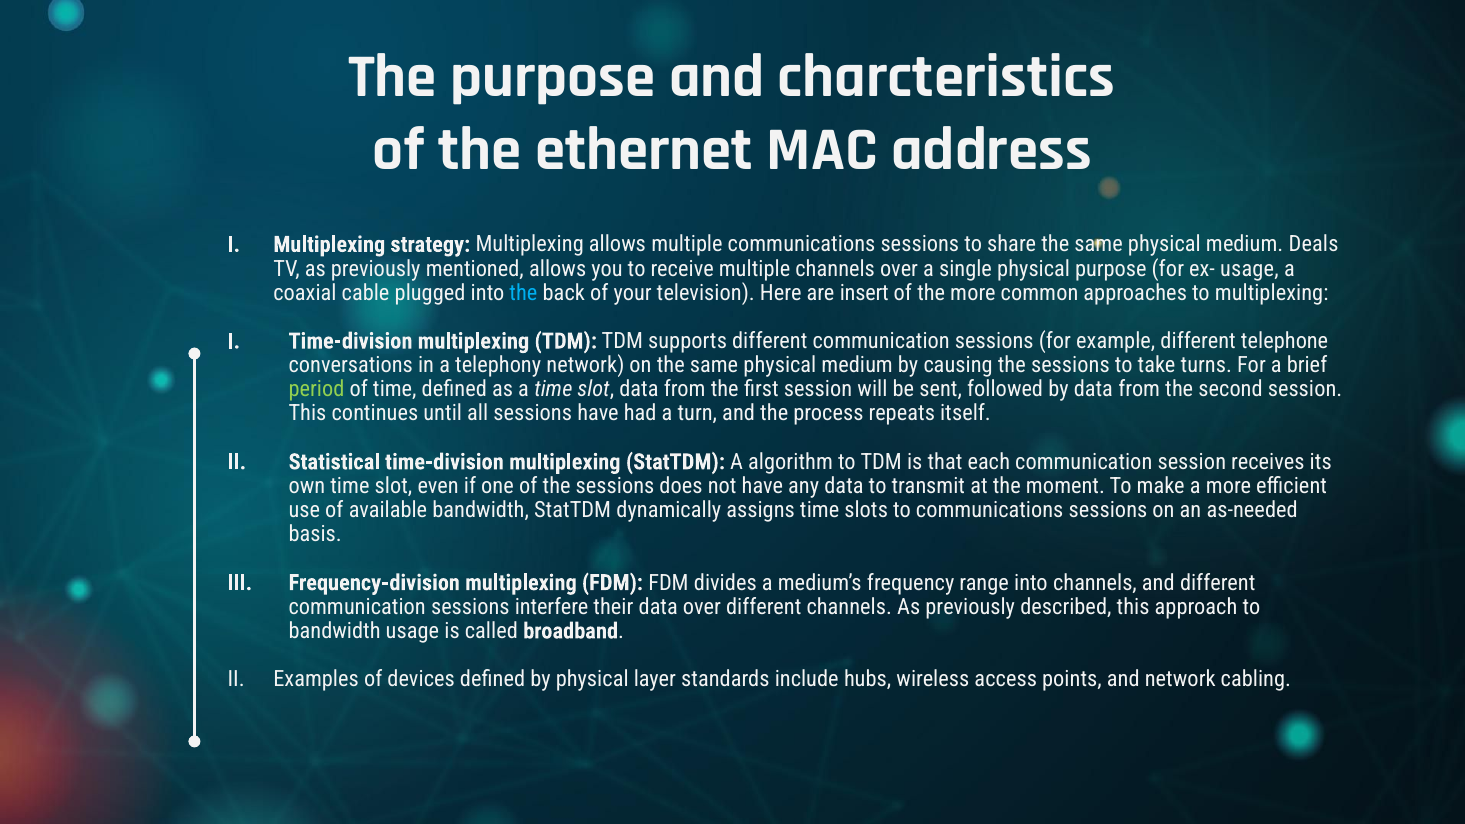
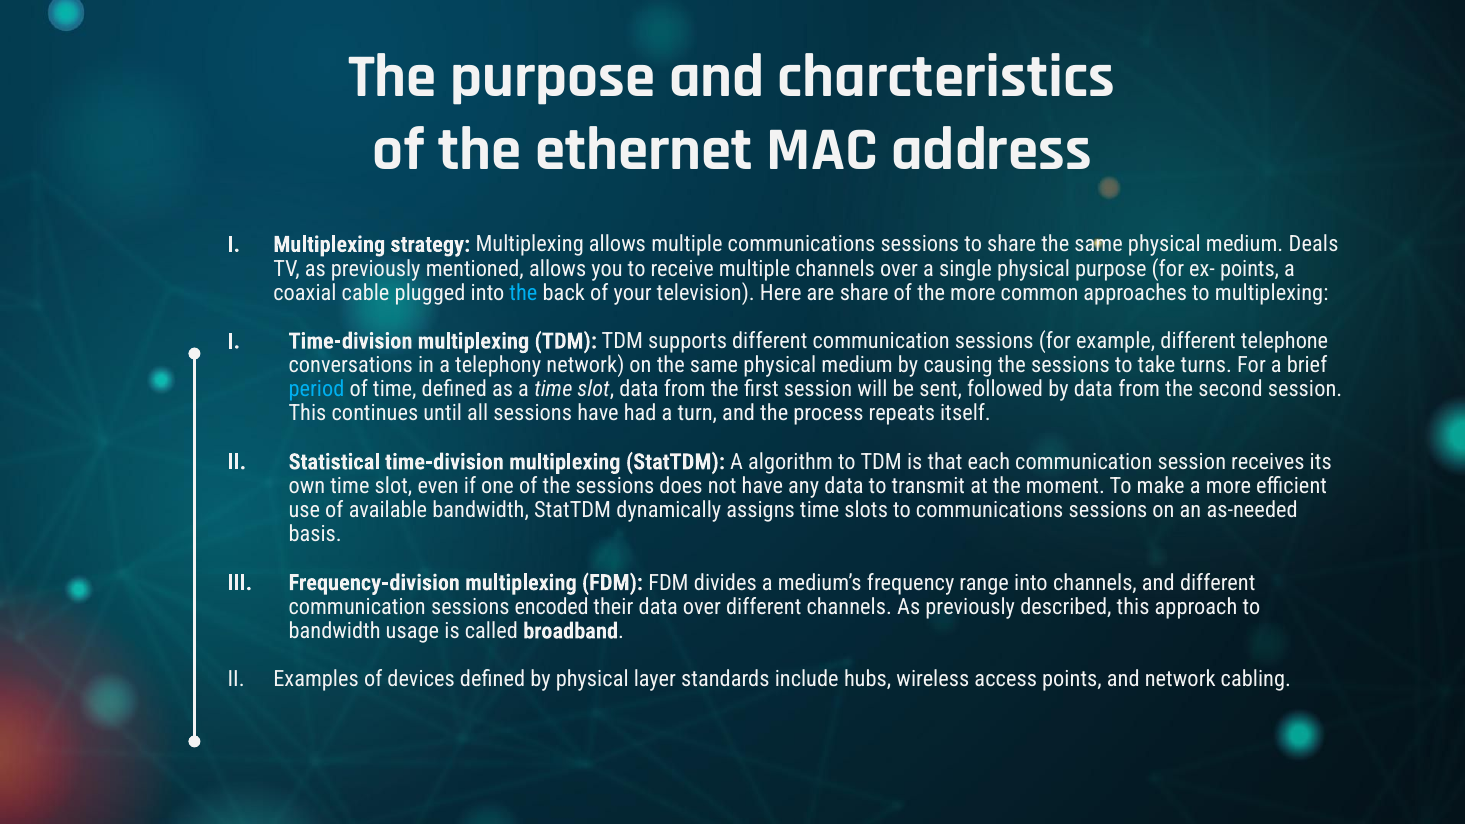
ex- usage: usage -> points (1250, 269)
are insert: insert -> share (864, 293)
period colour: light green -> light blue (316, 389)
interfere: interfere -> encoded (552, 607)
